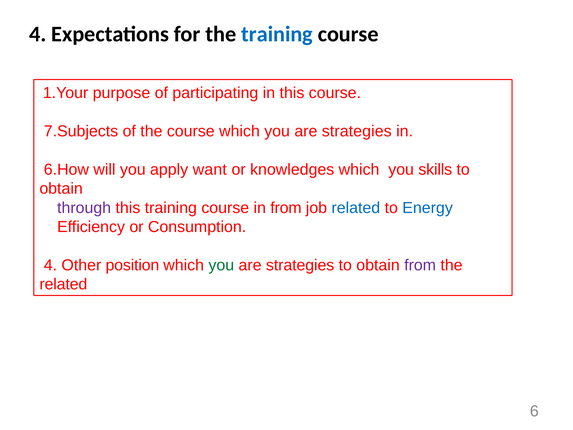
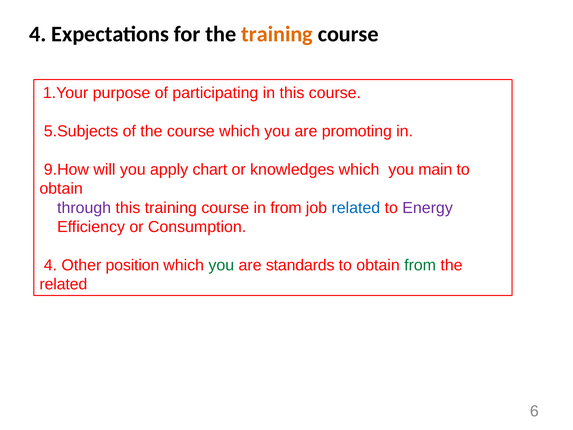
training colour: blue -> orange (277, 34)
7.Subjects: 7.Subjects -> 5.Subjects (81, 131)
strategies: strategies -> promoting (357, 131)
6.How: 6.How -> 9.How (66, 169)
want: want -> chart (210, 169)
skills: skills -> main (435, 169)
Energy colour: blue -> purple (428, 208)
strategies: strategies -> standards (300, 265)
from colour: purple -> green (420, 265)
